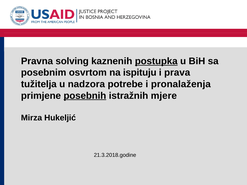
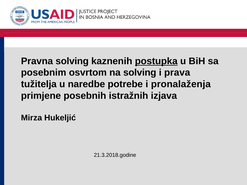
na ispituju: ispituju -> solving (140, 73)
nadzora: nadzora -> naredbe (86, 84)
posebnih underline: present -> none (85, 96)
mjere: mjere -> izjava (164, 96)
